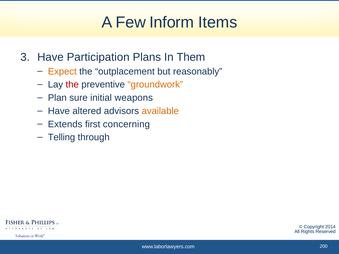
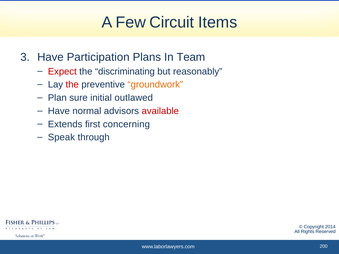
Inform: Inform -> Circuit (172, 22)
Them: Them -> Team (191, 57)
Expect colour: orange -> red (62, 71)
outplacement: outplacement -> discriminating (125, 71)
weapons: weapons -> outlawed (134, 98)
altered: altered -> normal (87, 111)
available colour: orange -> red (160, 111)
Telling: Telling -> Speak (61, 137)
